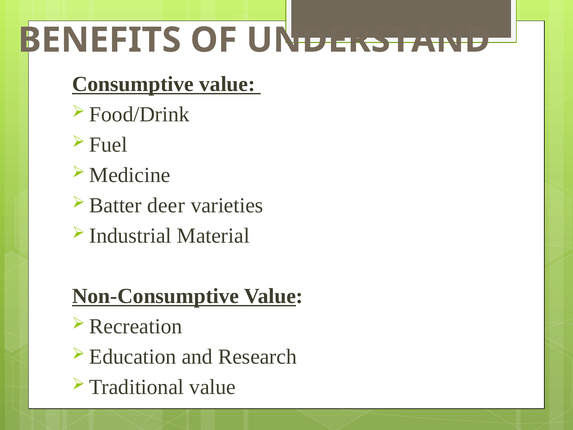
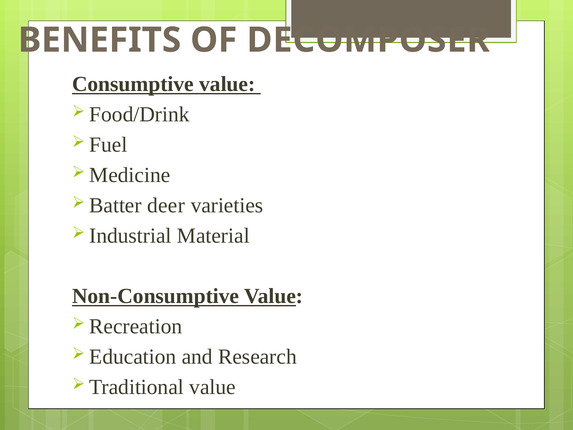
UNDERSTAND: UNDERSTAND -> DECOMPOSER (368, 40)
